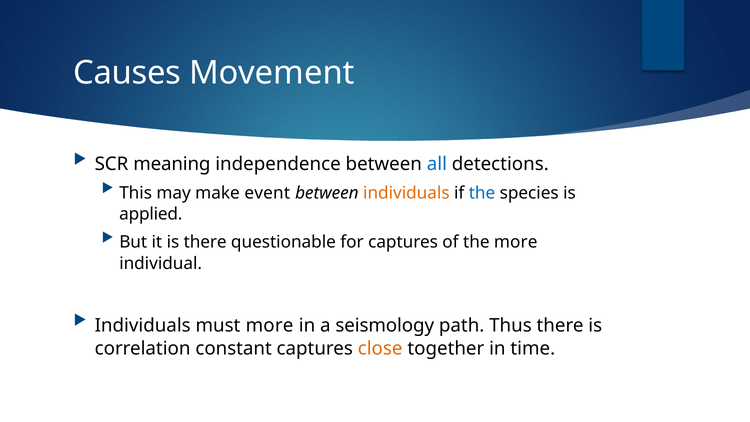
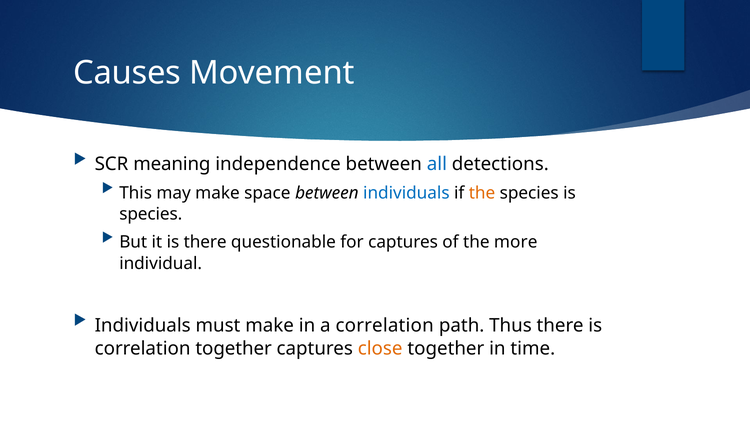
event: event -> space (267, 193)
individuals colour: orange -> blue (406, 193)
the colour: blue -> orange (482, 193)
applied: applied -> species (151, 214)
must more: more -> make (270, 325)
a seismology: seismology -> correlation (385, 325)
correlation constant: constant -> together (234, 348)
